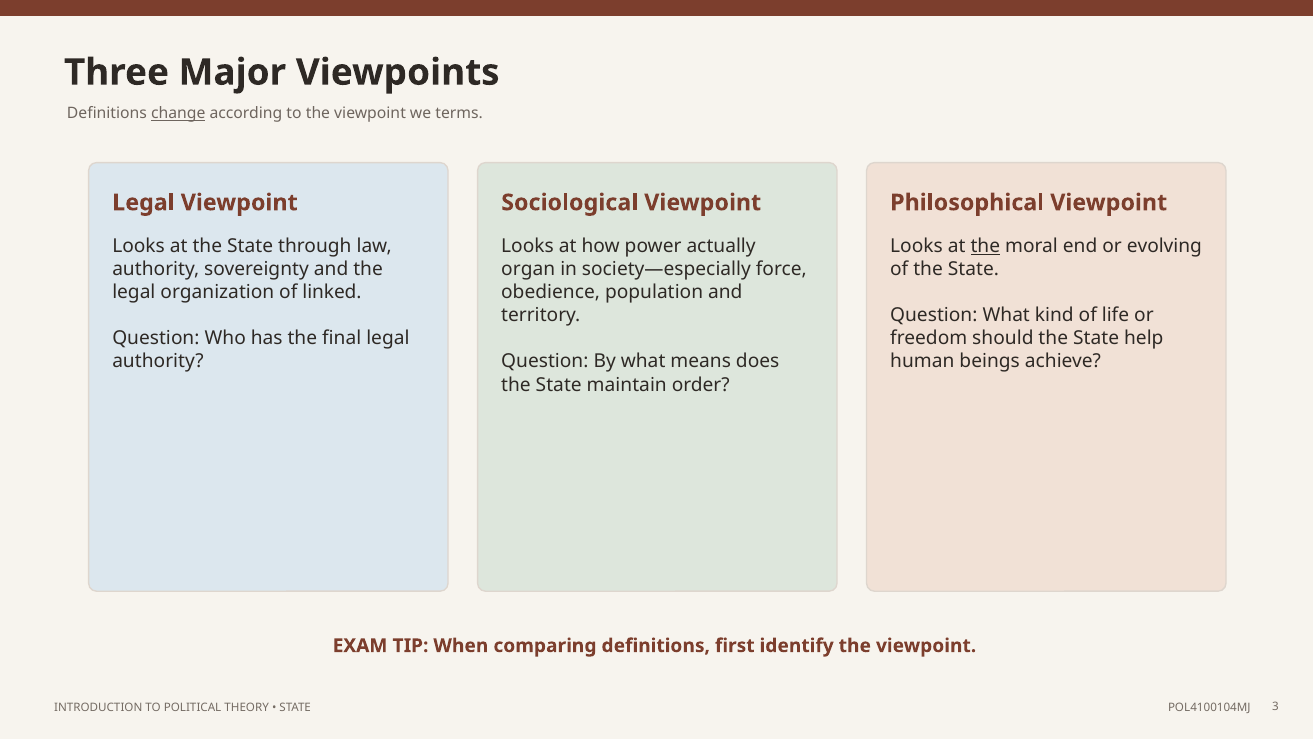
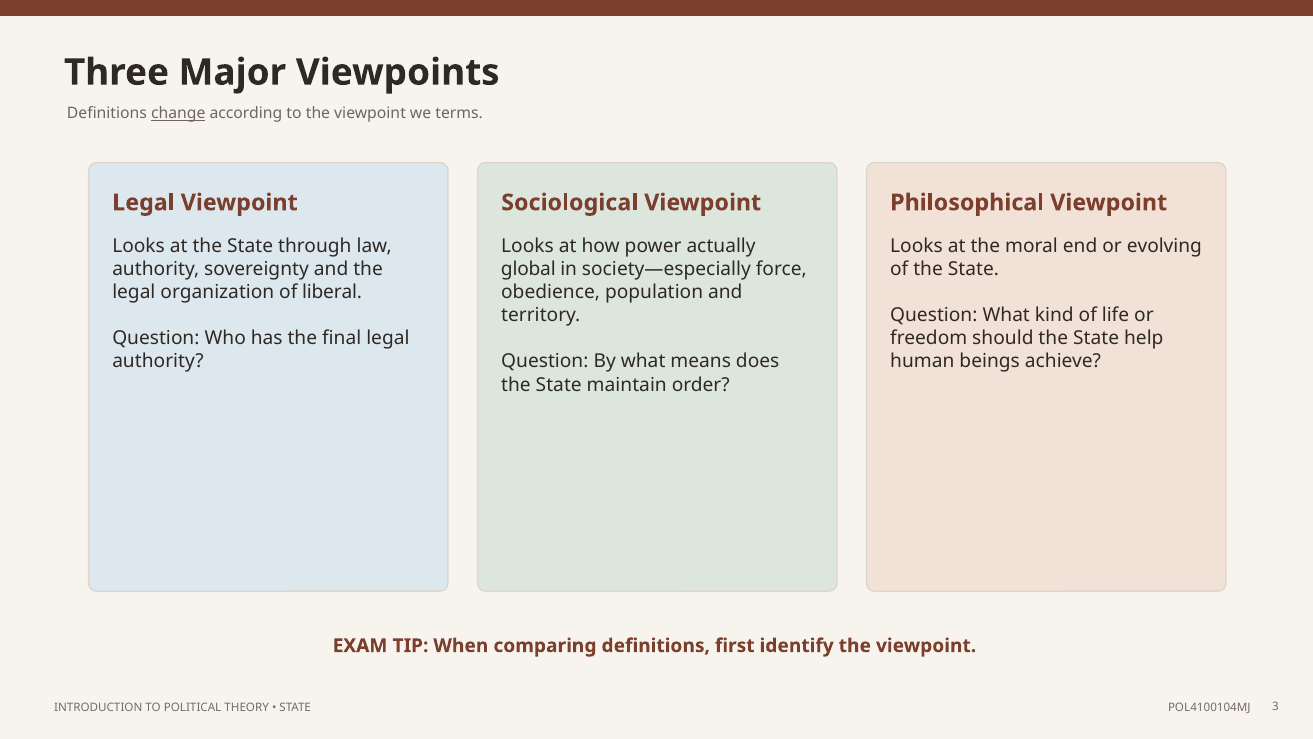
the underline: present -> none (985, 246)
organ: organ -> global (528, 269)
linked: linked -> liberal (332, 292)
